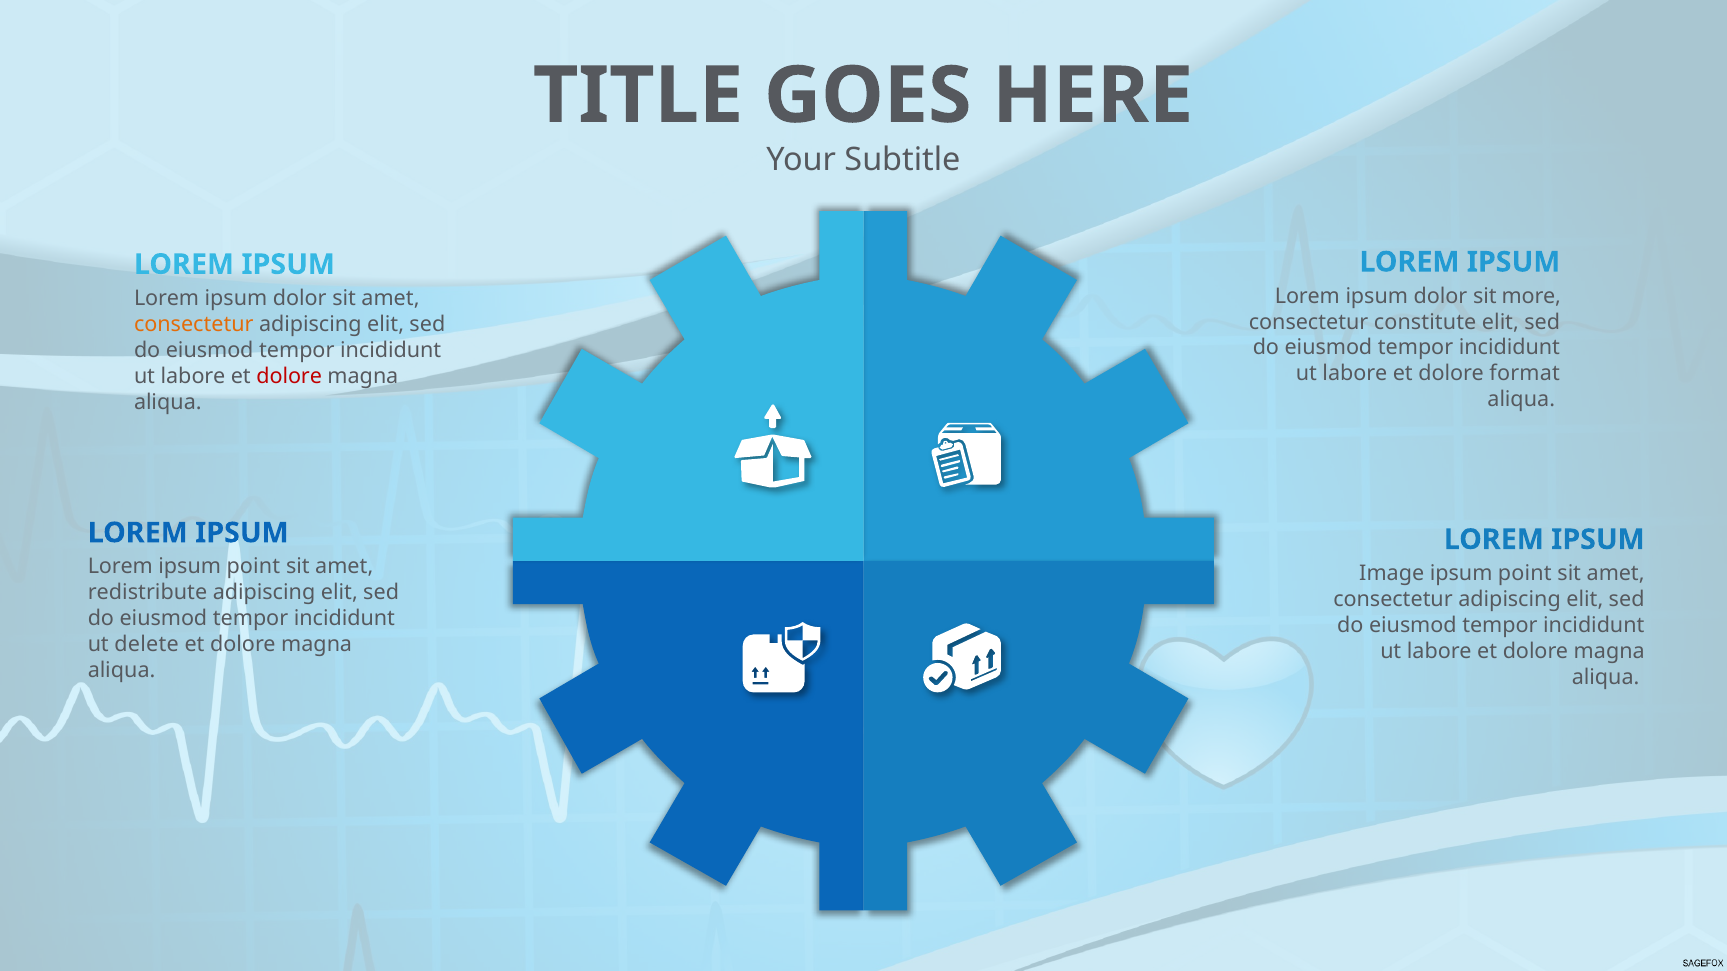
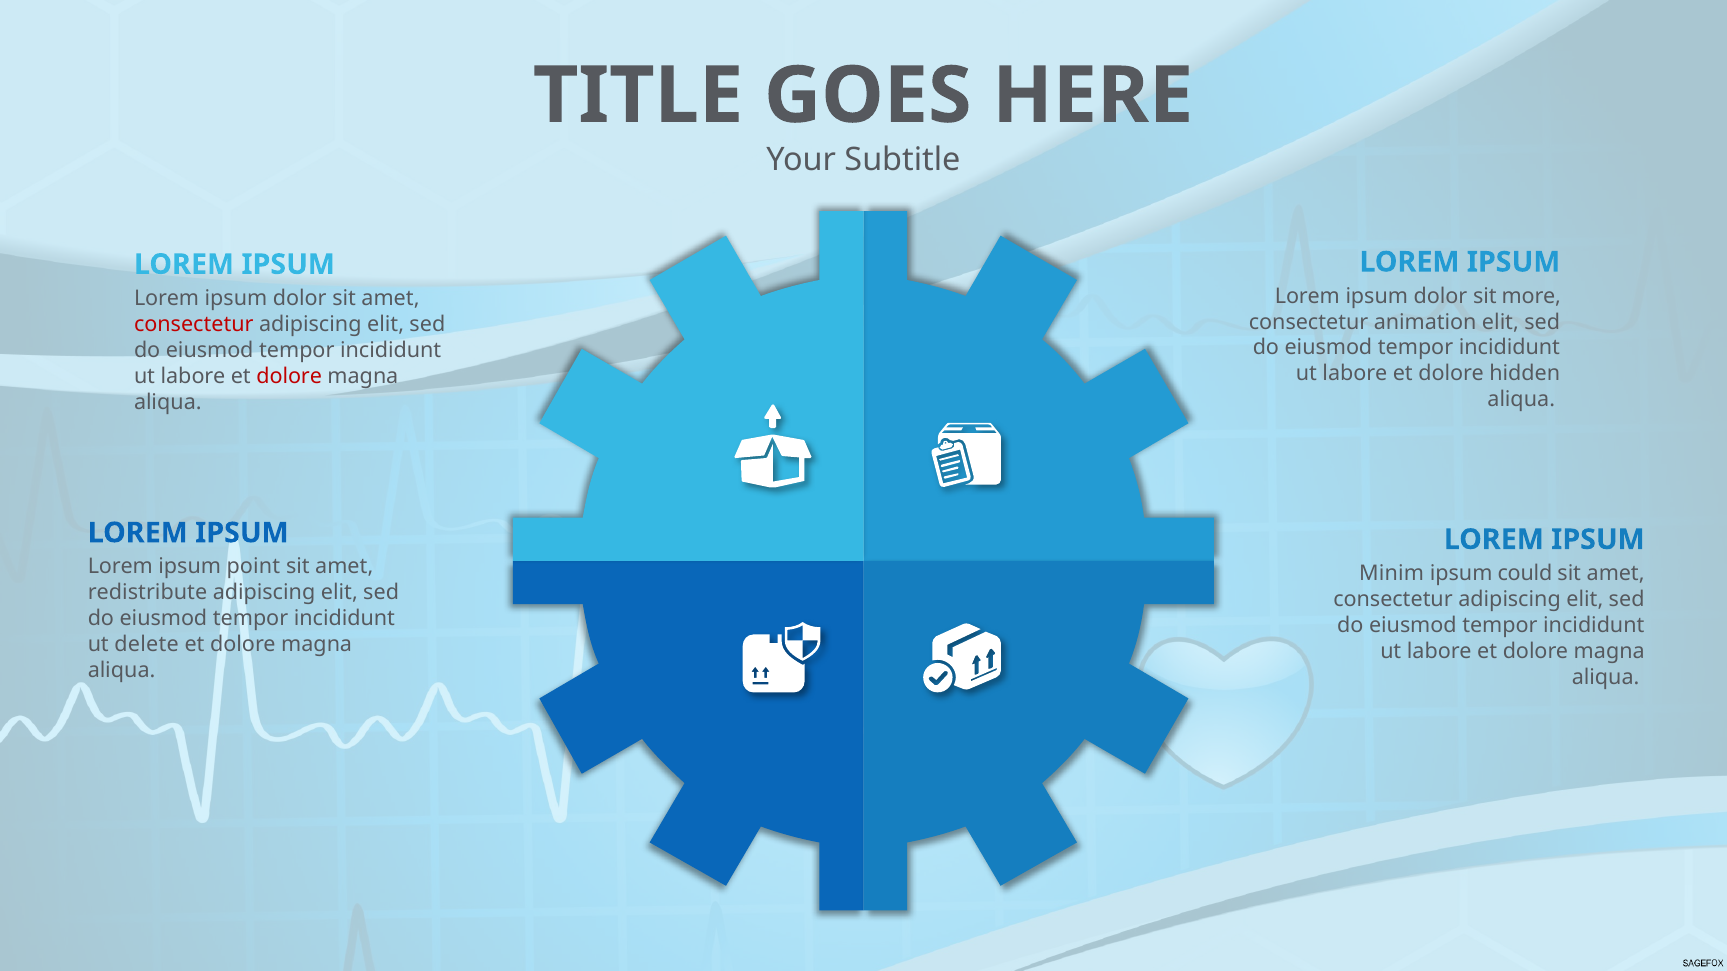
constitute: constitute -> animation (1425, 322)
consectetur colour: orange -> red (194, 324)
format: format -> hidden (1525, 374)
Image: Image -> Minim (1392, 574)
point: point -> could (1525, 574)
